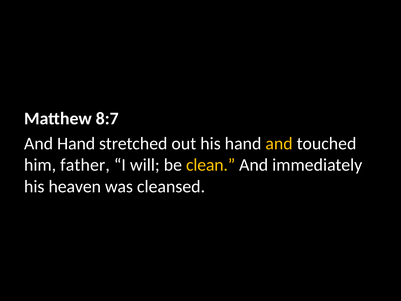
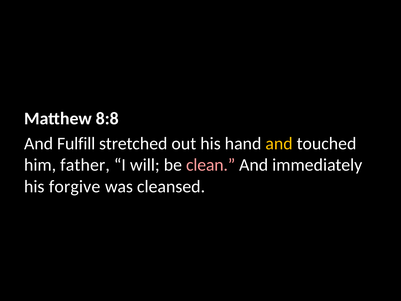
8:7: 8:7 -> 8:8 (107, 119)
And Hand: Hand -> Fulfill (76, 144)
clean colour: yellow -> pink (211, 165)
heaven: heaven -> forgive (75, 186)
